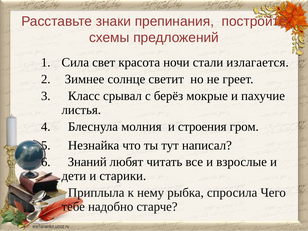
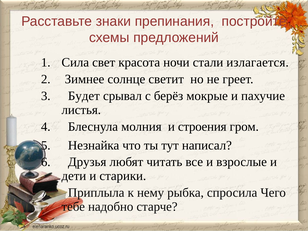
Класс: Класс -> Будет (84, 96)
Знаний: Знаний -> Друзья (87, 162)
